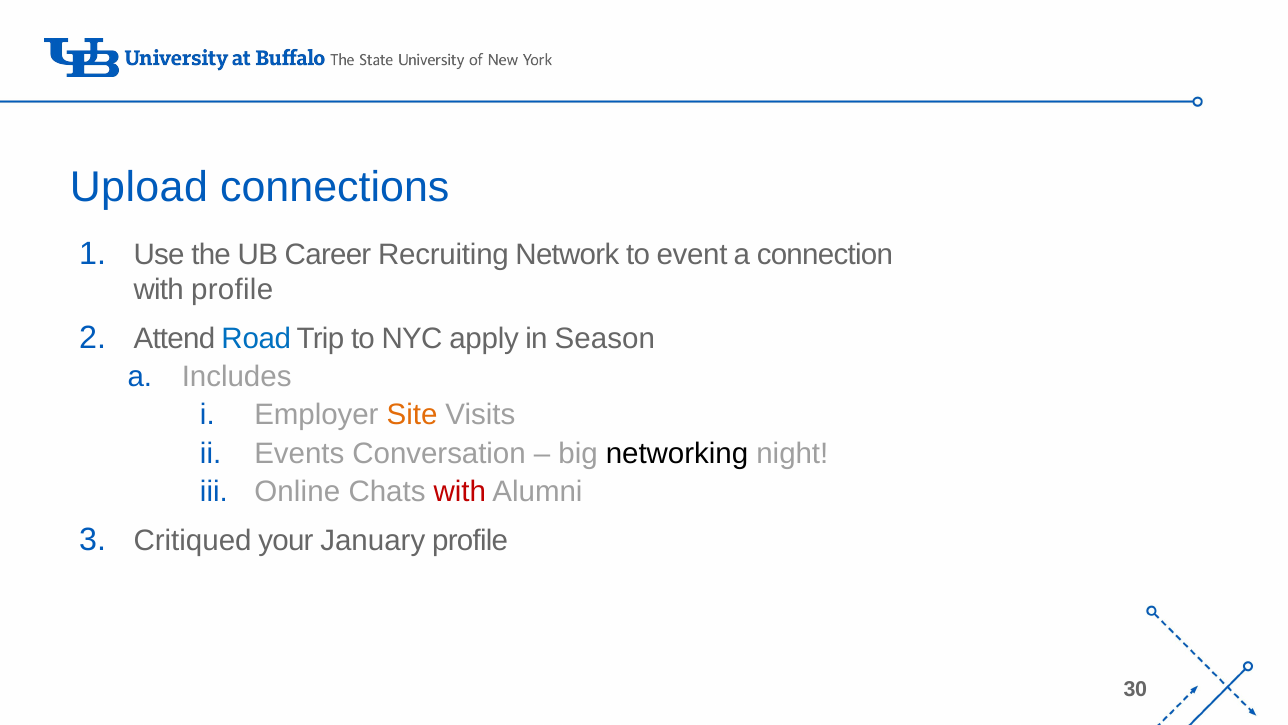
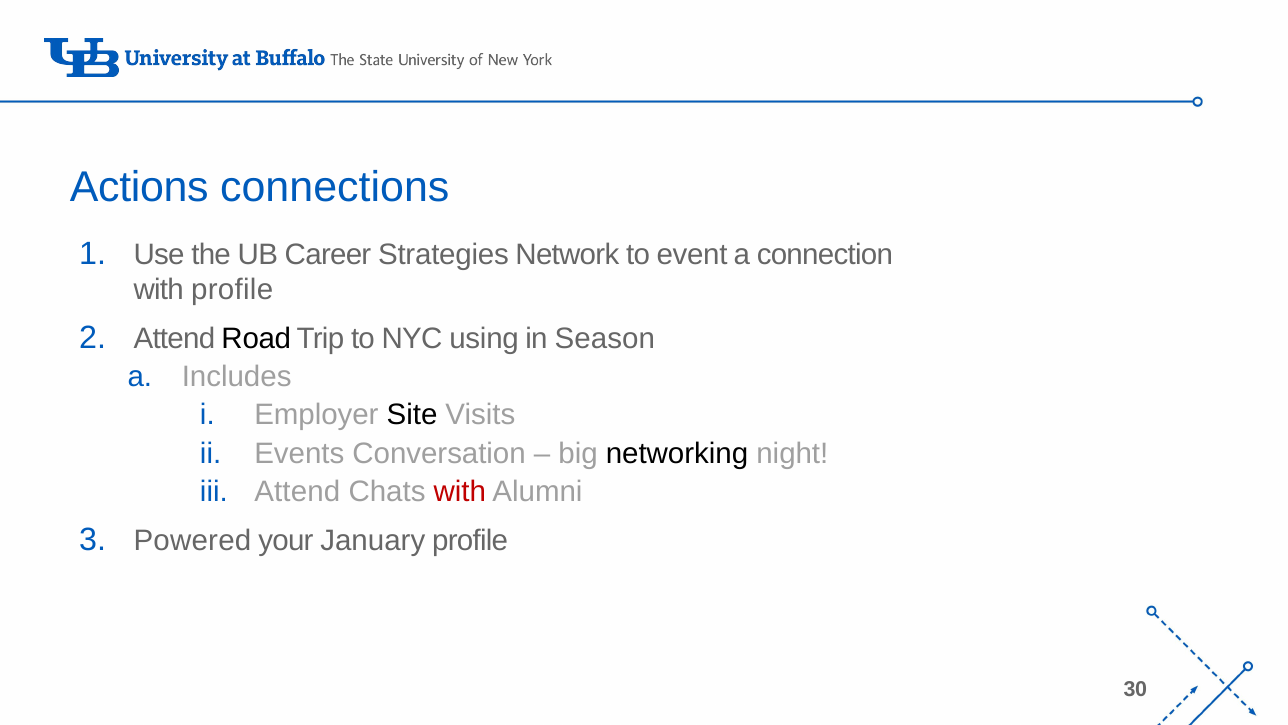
Upload: Upload -> Actions (139, 187)
Recruiting: Recruiting -> Strategies (443, 255)
Road colour: blue -> black (256, 338)
apply: apply -> using (484, 338)
Site colour: orange -> black (412, 415)
Online: Online -> Attend (297, 492)
Critiqued: Critiqued -> Powered (192, 541)
